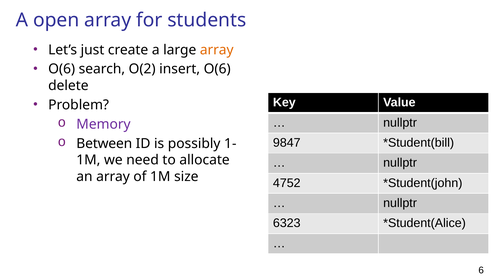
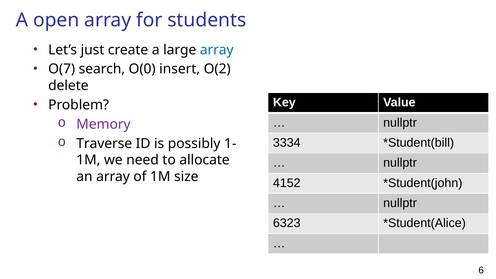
array colour: orange -> blue (217, 50)
O(6: O(6 -> O(7 (62, 69)
O(2: O(2 -> O(0 (142, 69)
insert O(6: O(6 -> O(2 (217, 69)
Between: Between -> Traverse (104, 144)
9847: 9847 -> 3334 (287, 143)
4752: 4752 -> 4152 (287, 183)
